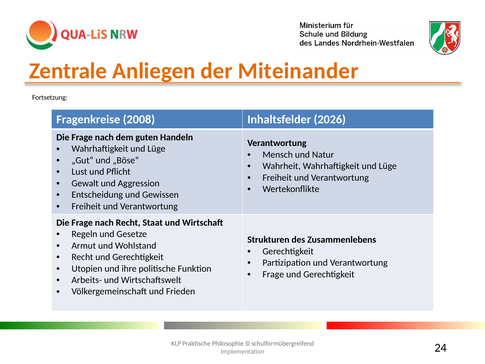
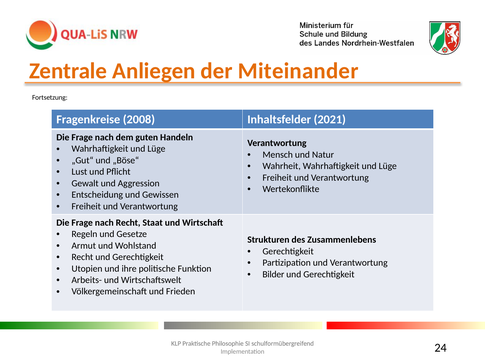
2026: 2026 -> 2021 (330, 119)
Frage: Frage -> Bilder (273, 274)
